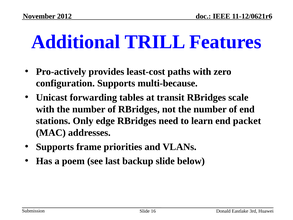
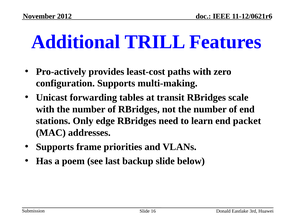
multi-because: multi-because -> multi-making (168, 83)
